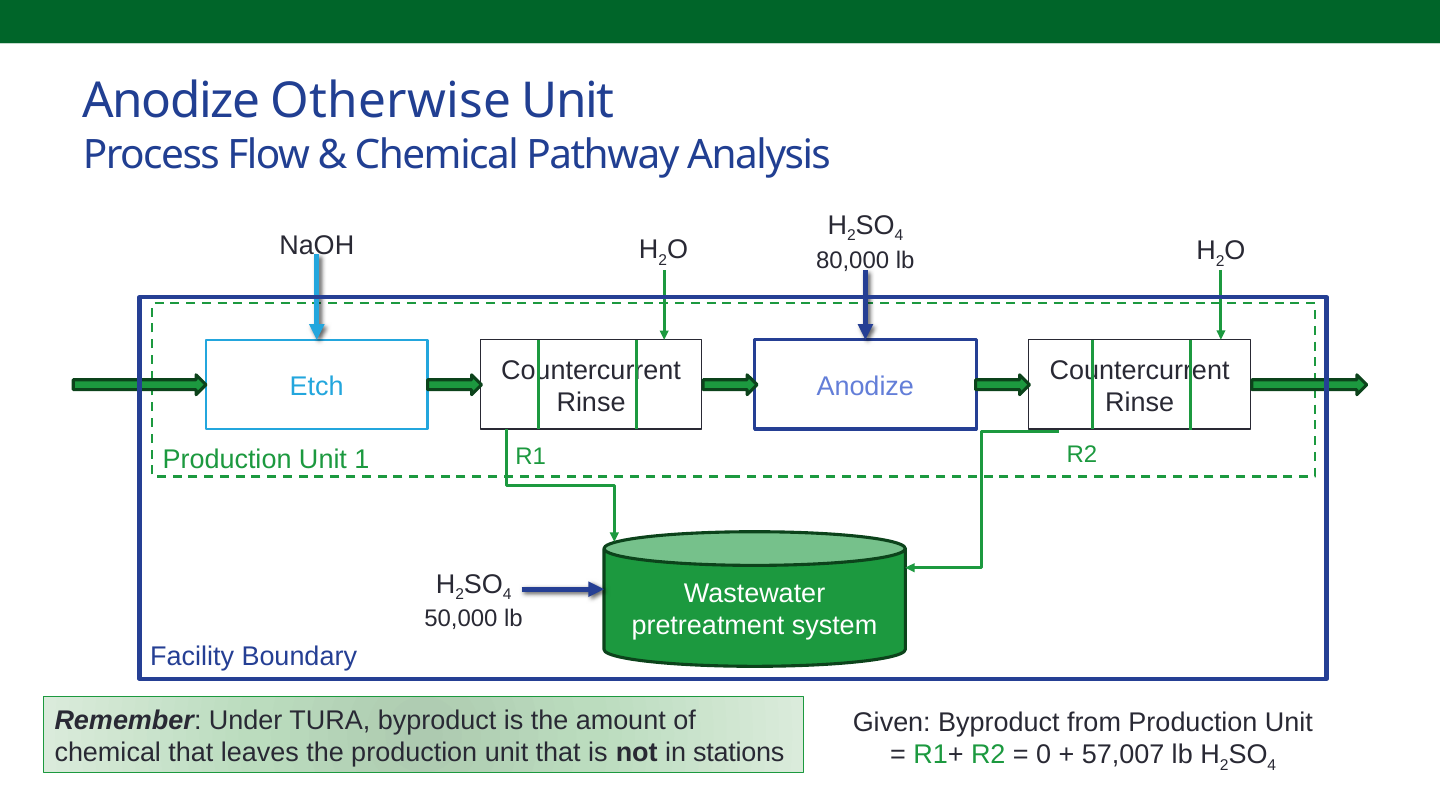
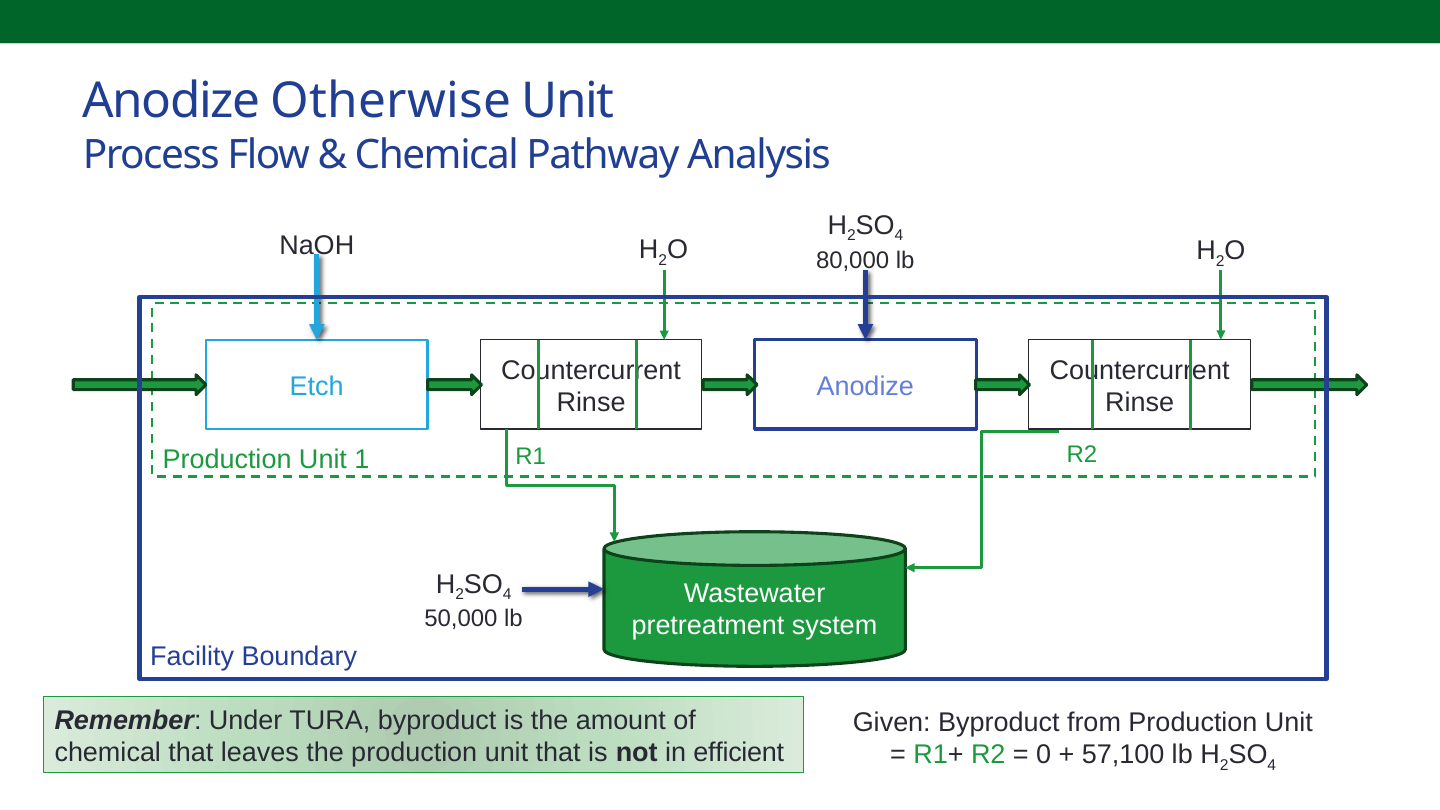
stations: stations -> efficient (739, 752)
57,007: 57,007 -> 57,100 (1123, 755)
